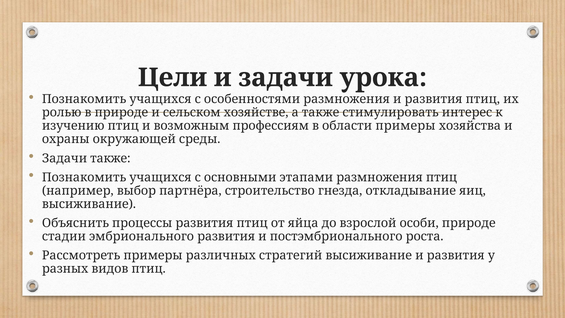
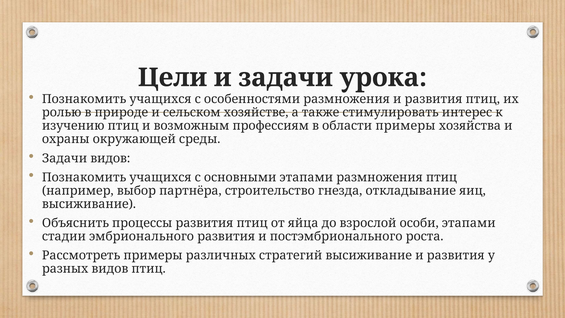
Задачи также: также -> видов (110, 158)
особи природе: природе -> этапами (469, 223)
